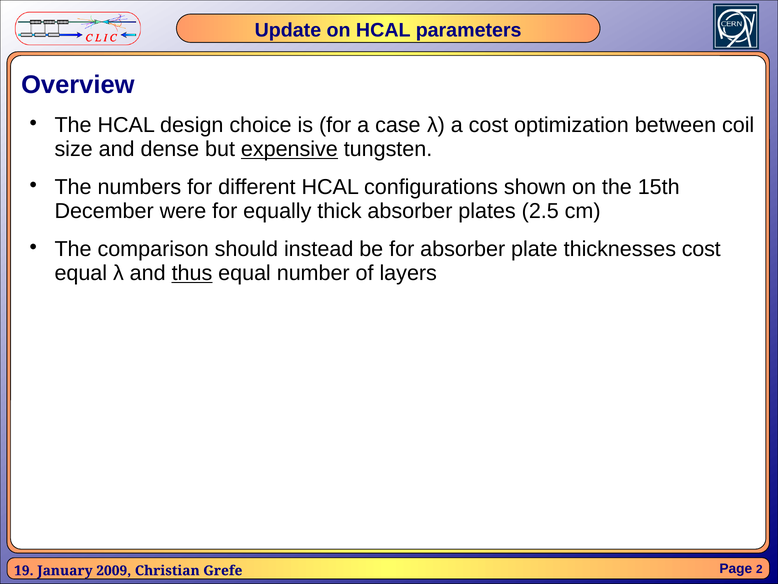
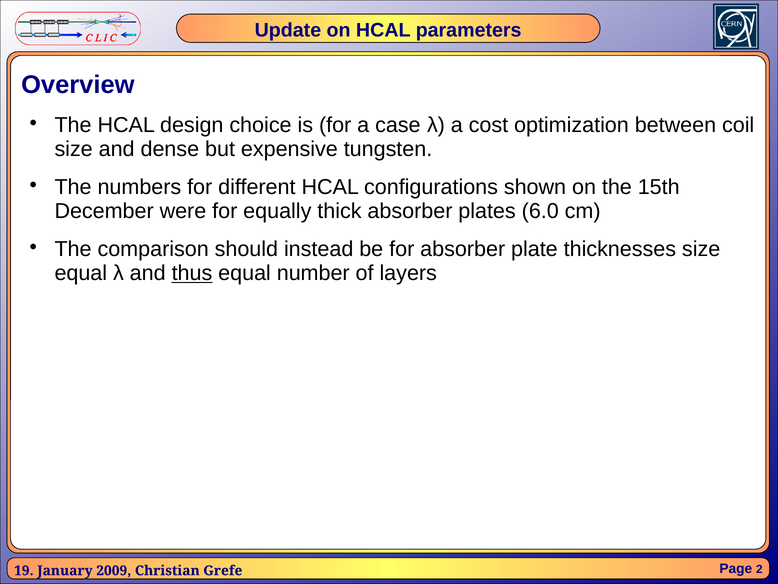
expensive underline: present -> none (289, 149)
2.5: 2.5 -> 6.0 (540, 211)
thicknesses cost: cost -> size (701, 249)
